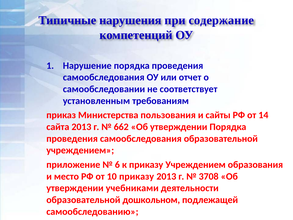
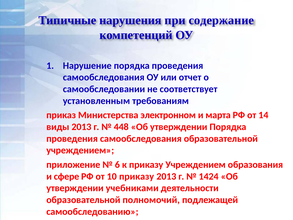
пользования: пользования -> электронном (168, 115)
сайты: сайты -> марта (218, 115)
сайта: сайта -> виды (58, 127)
662: 662 -> 448 (121, 127)
место: место -> сфере (66, 176)
3708: 3708 -> 1424 (209, 176)
дошкольном: дошкольном -> полномочий (151, 200)
